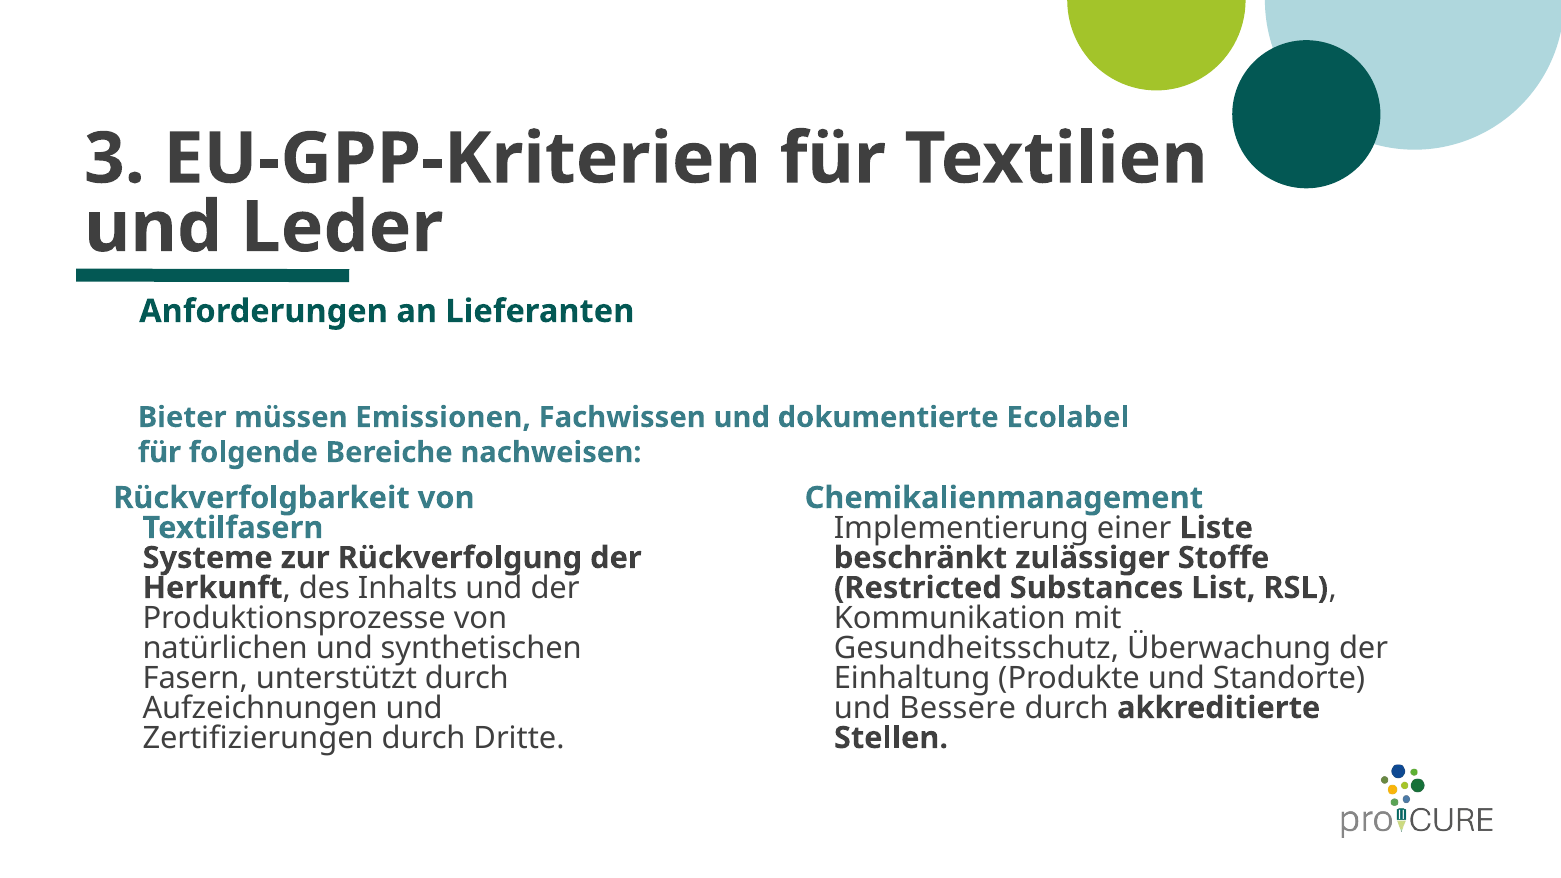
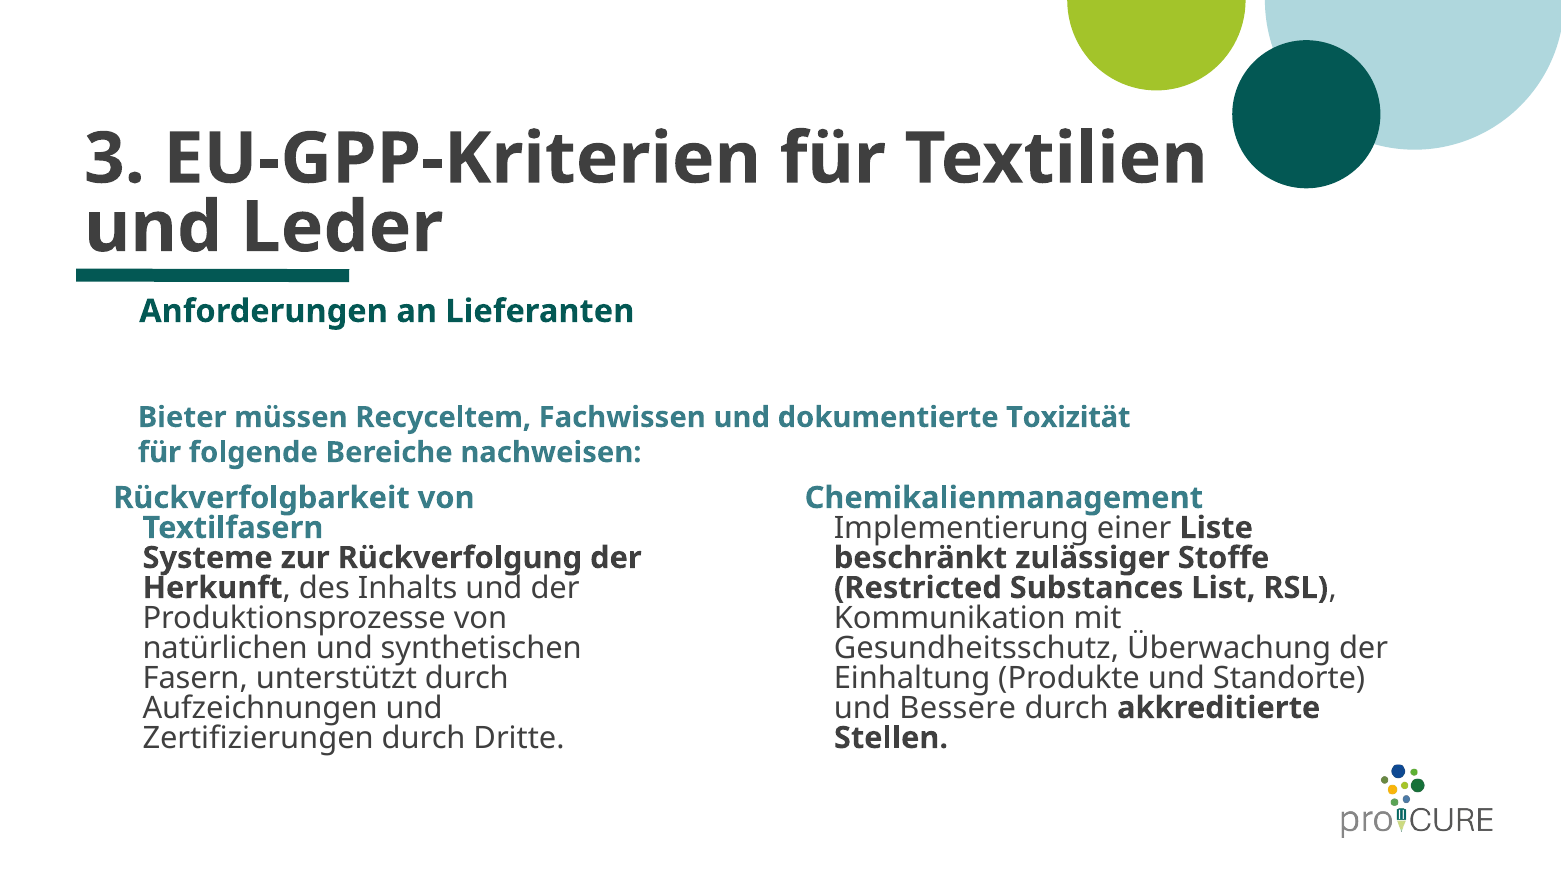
Emissionen: Emissionen -> Recyceltem (443, 417)
Ecolabel: Ecolabel -> Toxizität (1068, 417)
